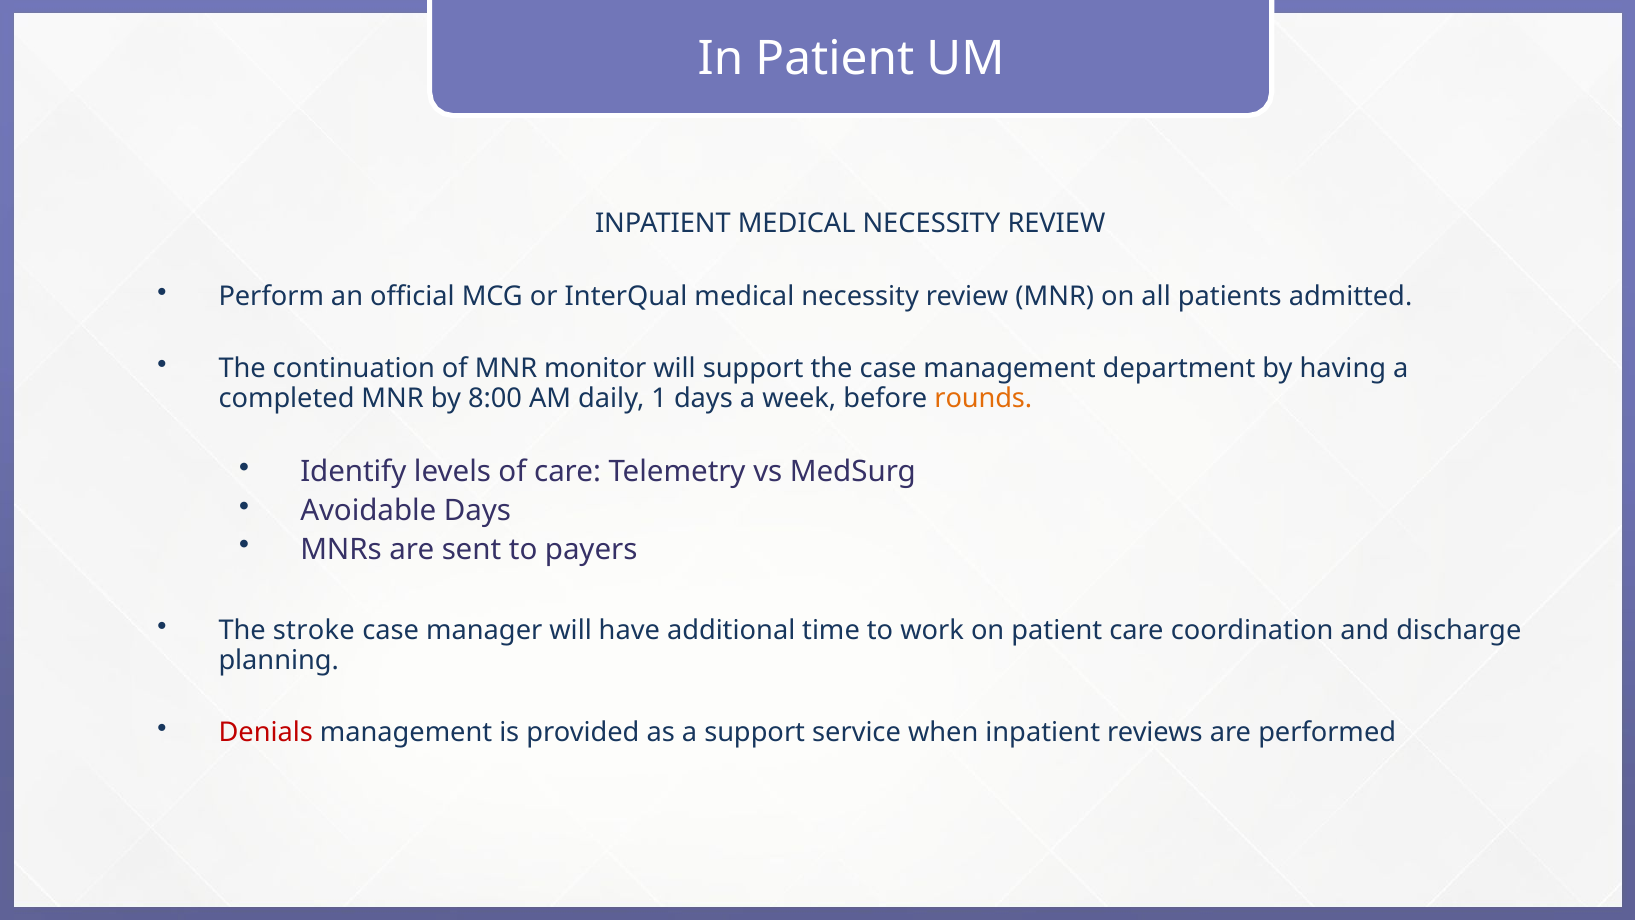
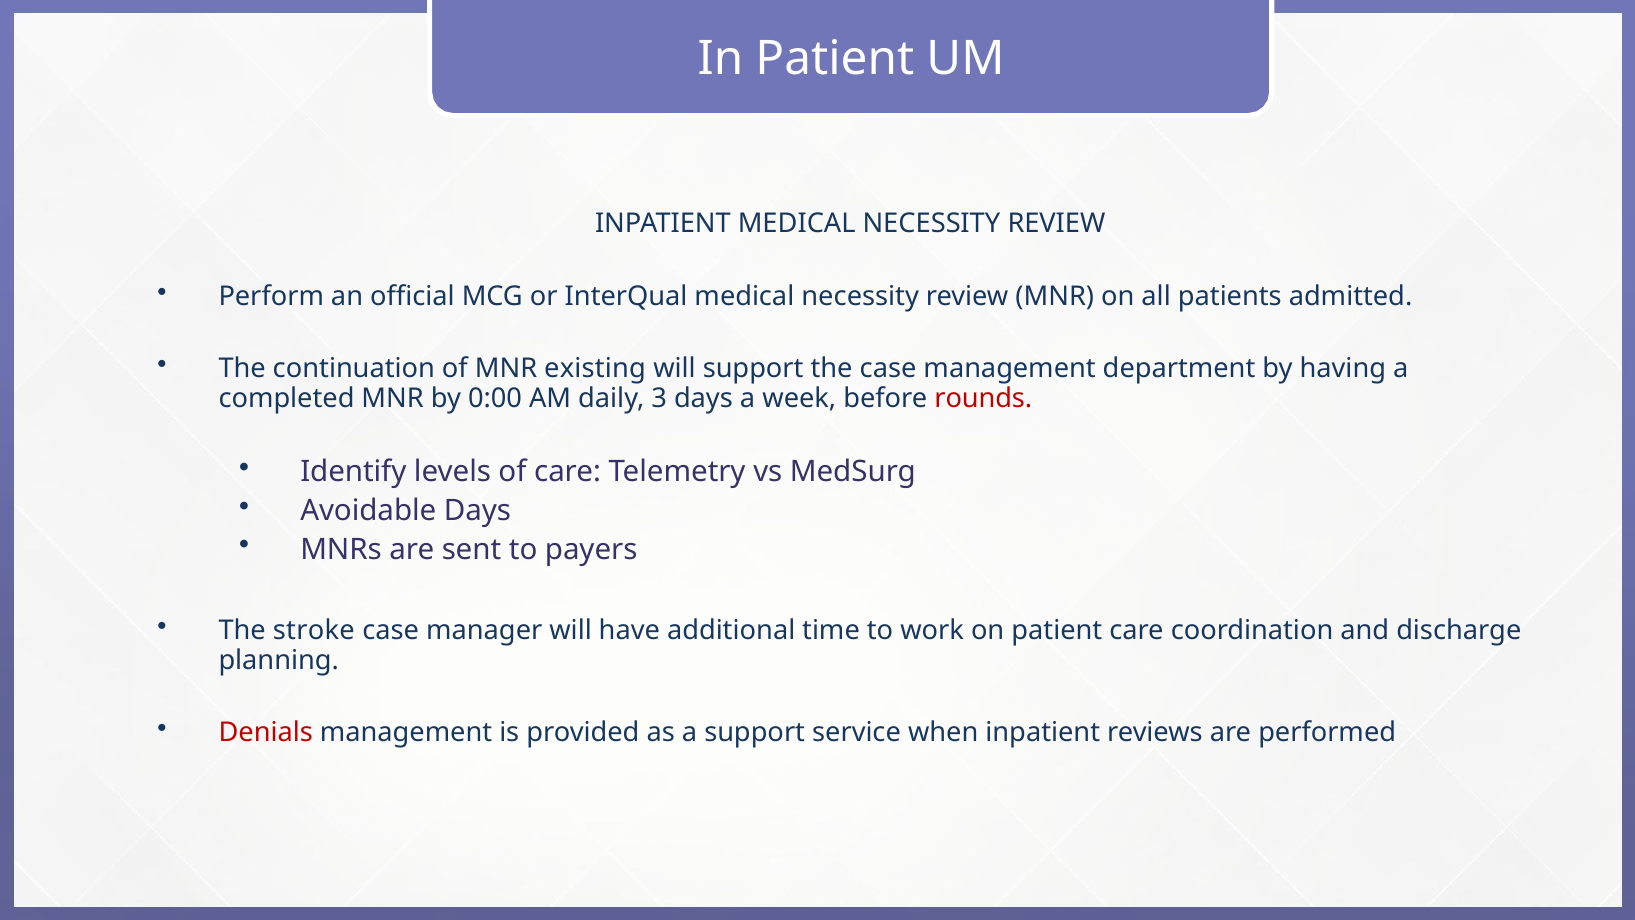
monitor: monitor -> existing (595, 369)
8:00: 8:00 -> 0:00 (495, 398)
1: 1 -> 3 (659, 398)
rounds colour: orange -> red (983, 398)
